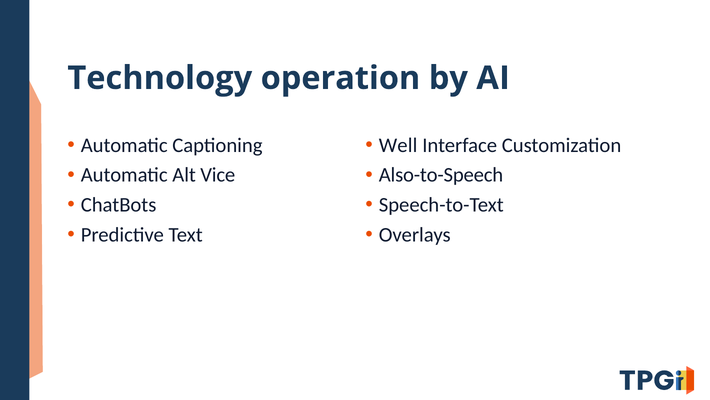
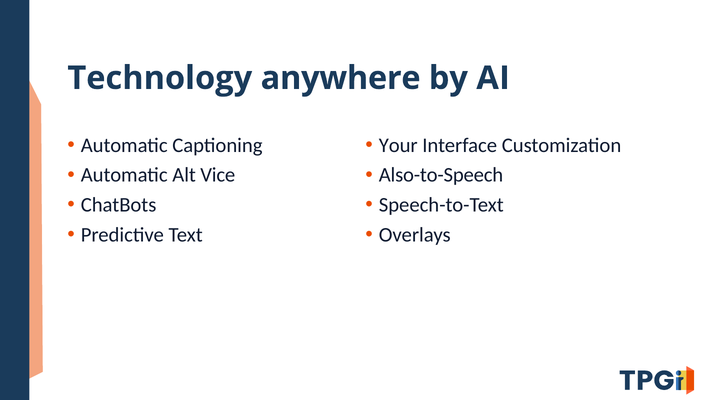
operation: operation -> anywhere (341, 78)
Well: Well -> Your (398, 145)
